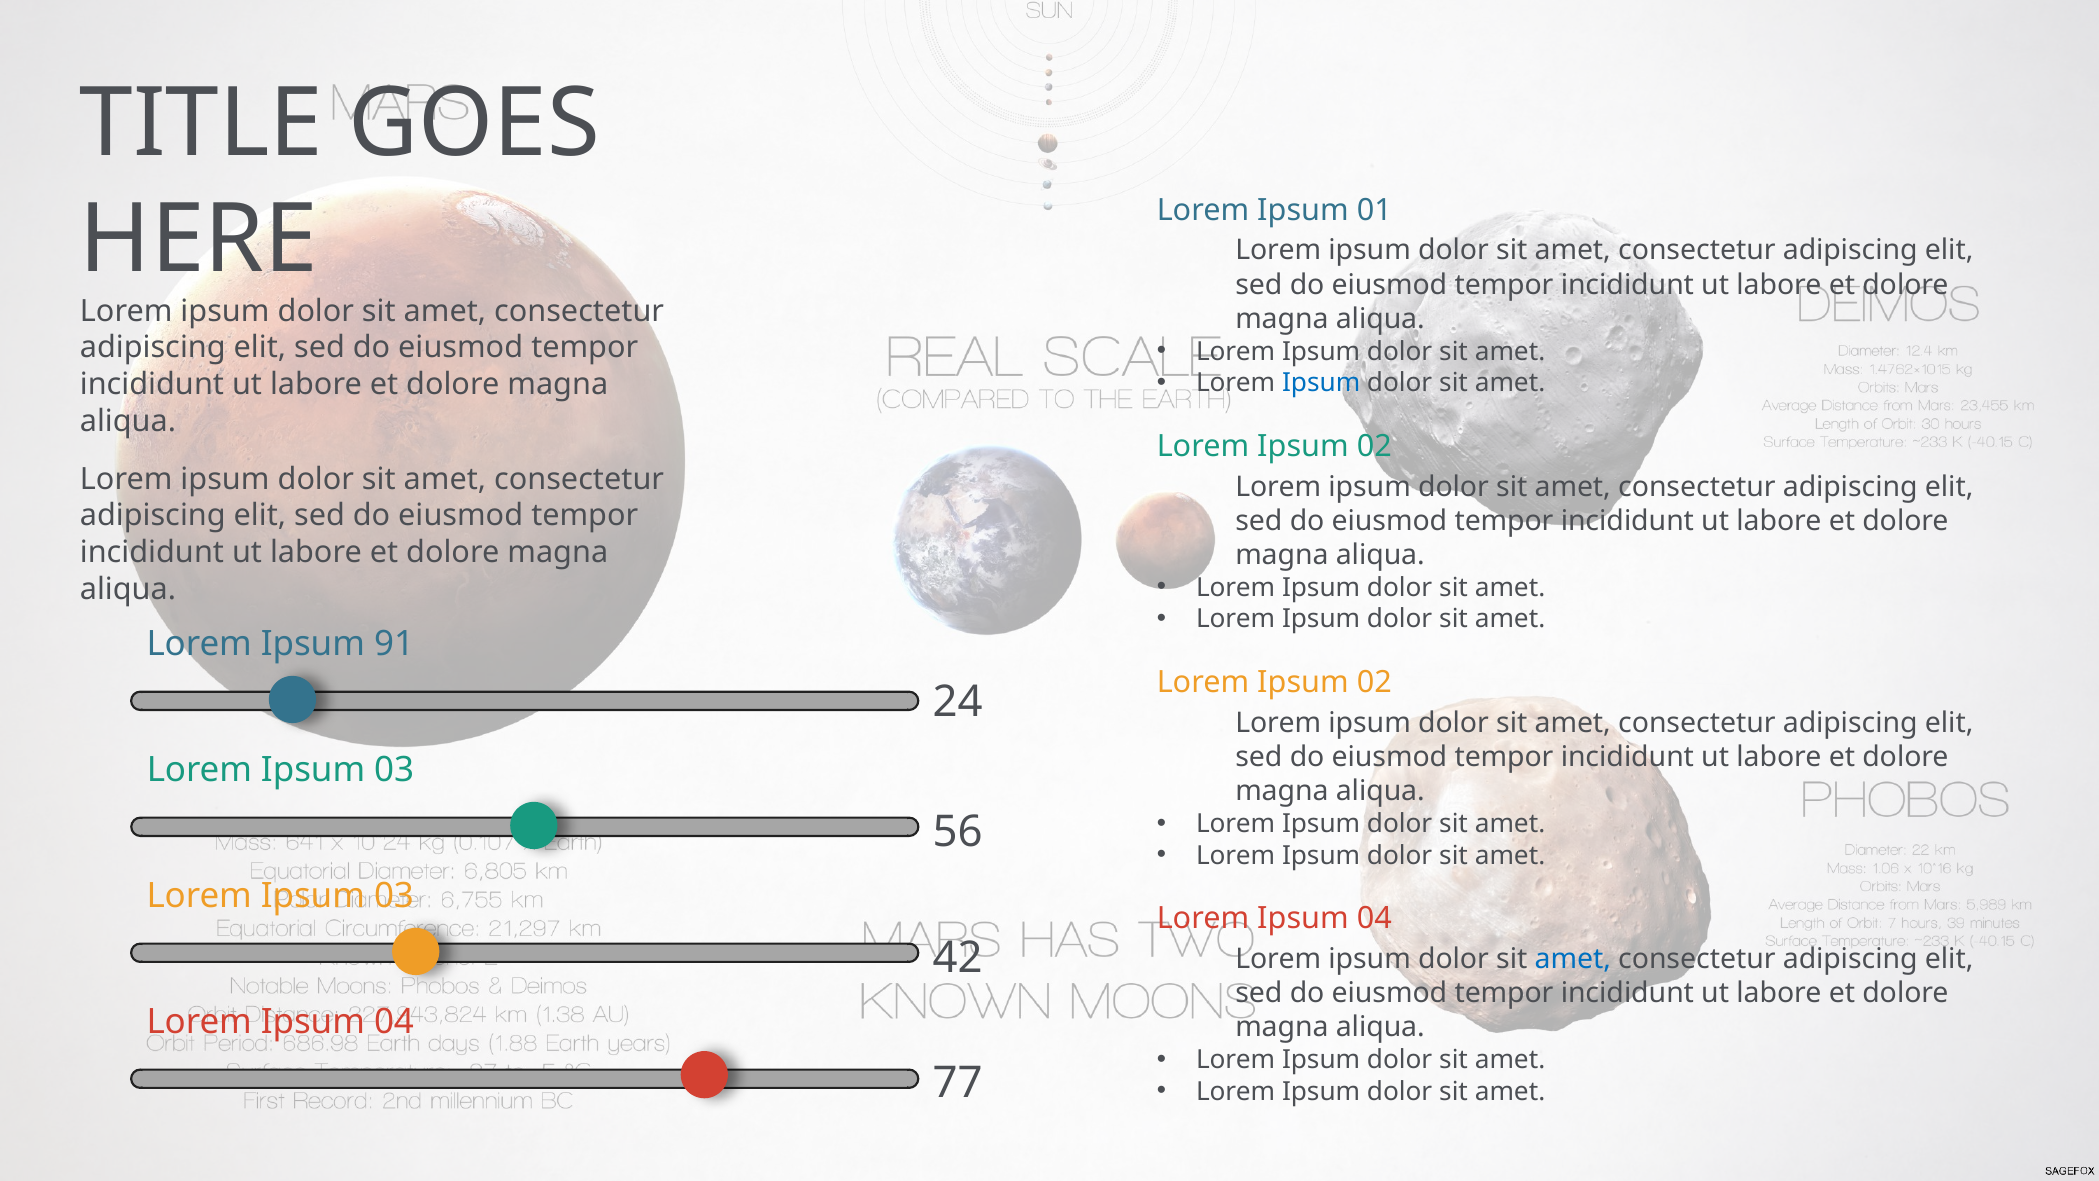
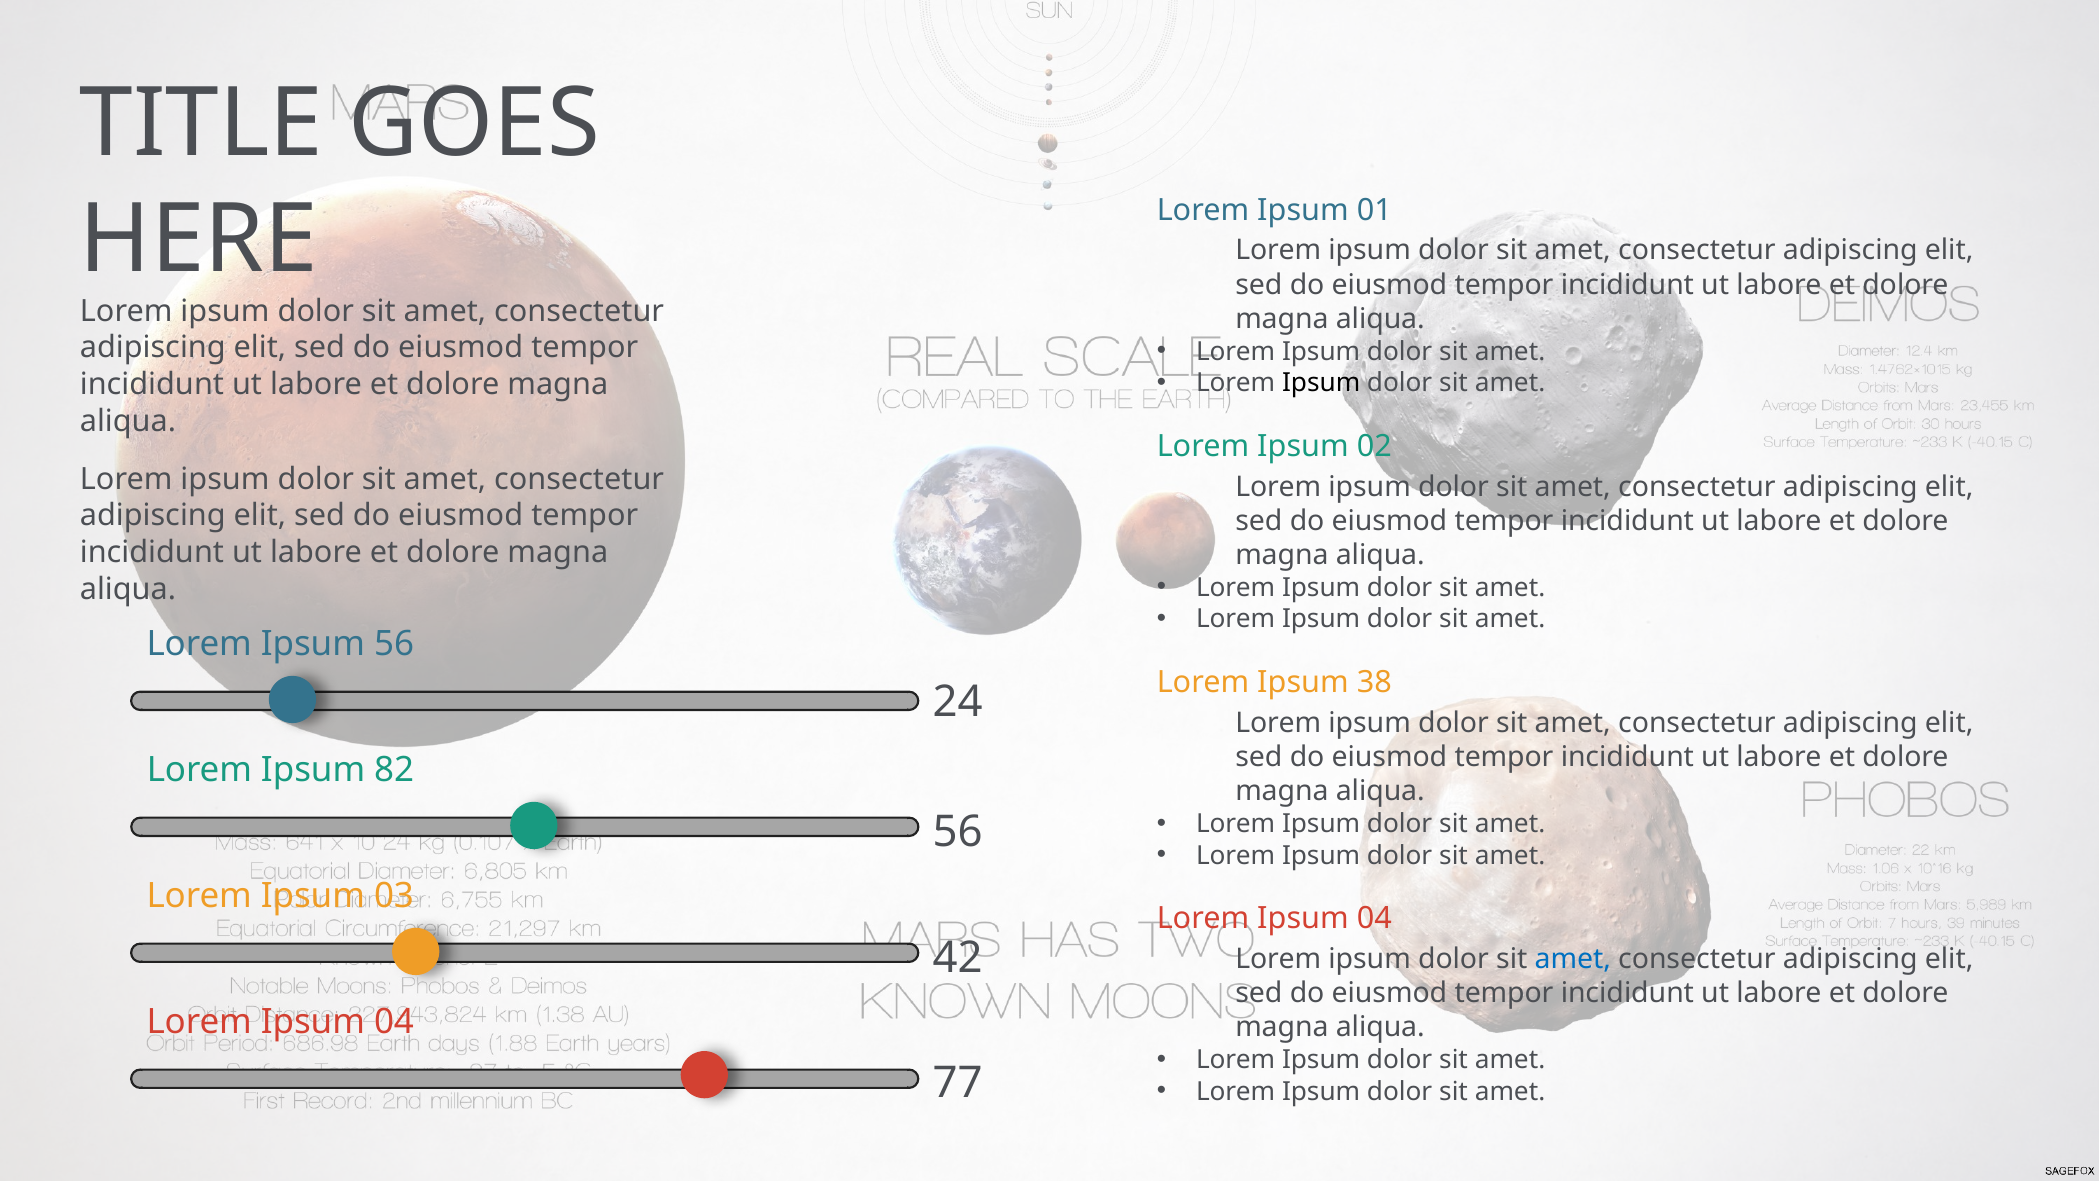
Ipsum colour: blue -> black (1321, 383)
Ipsum 91: 91 -> 56 (394, 644)
02: 02 -> 38 (1374, 682)
03: 03 -> 82 (394, 770)
